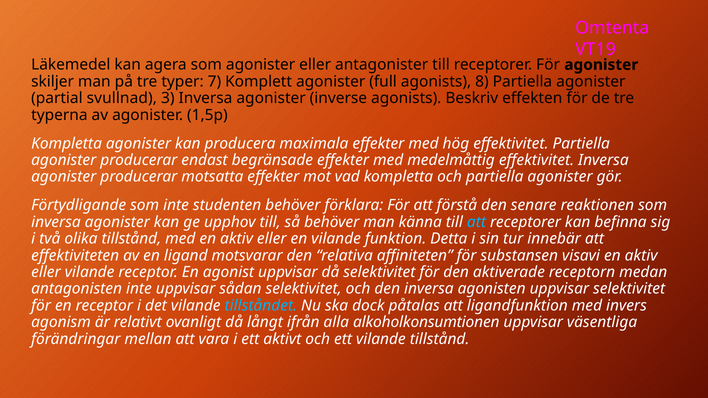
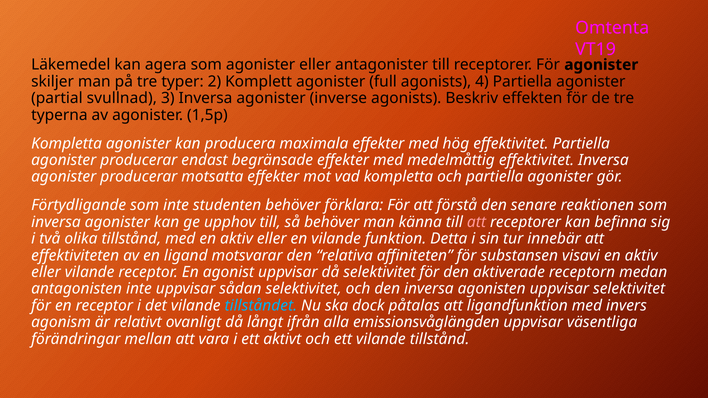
7: 7 -> 2 (214, 82)
8: 8 -> 4 (482, 82)
att colour: light blue -> pink (477, 222)
alkoholkonsumtionen: alkoholkonsumtionen -> emissionsvåglängden (426, 323)
